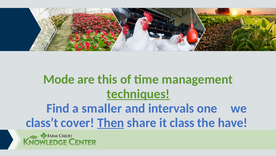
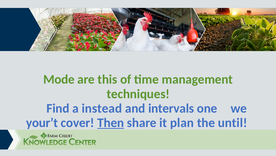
techniques underline: present -> none (138, 93)
smaller: smaller -> instead (102, 108)
class’t: class’t -> your’t (42, 122)
class: class -> plan (182, 122)
have: have -> until (233, 122)
